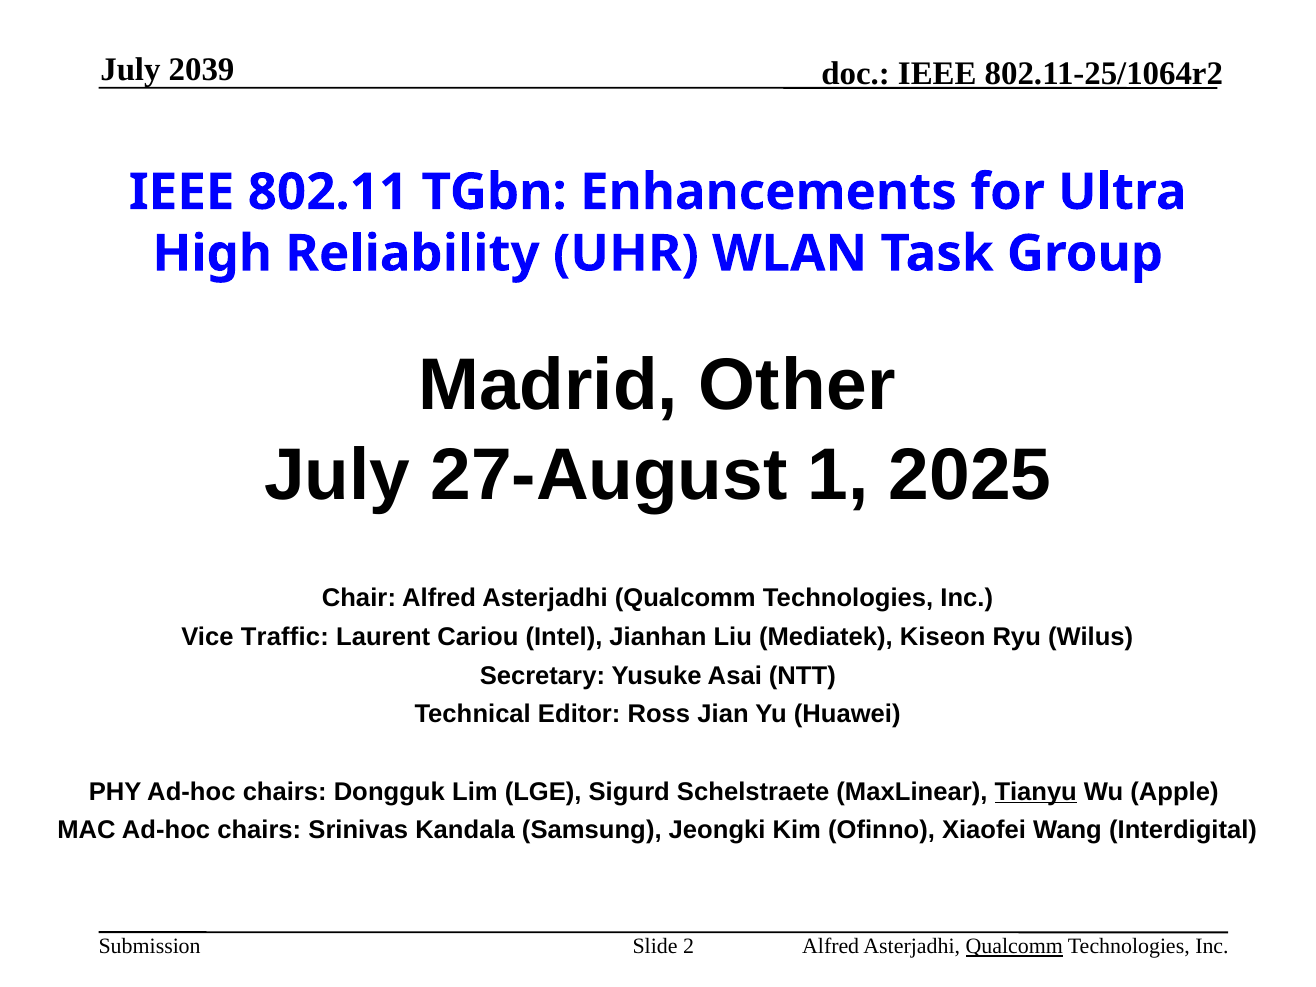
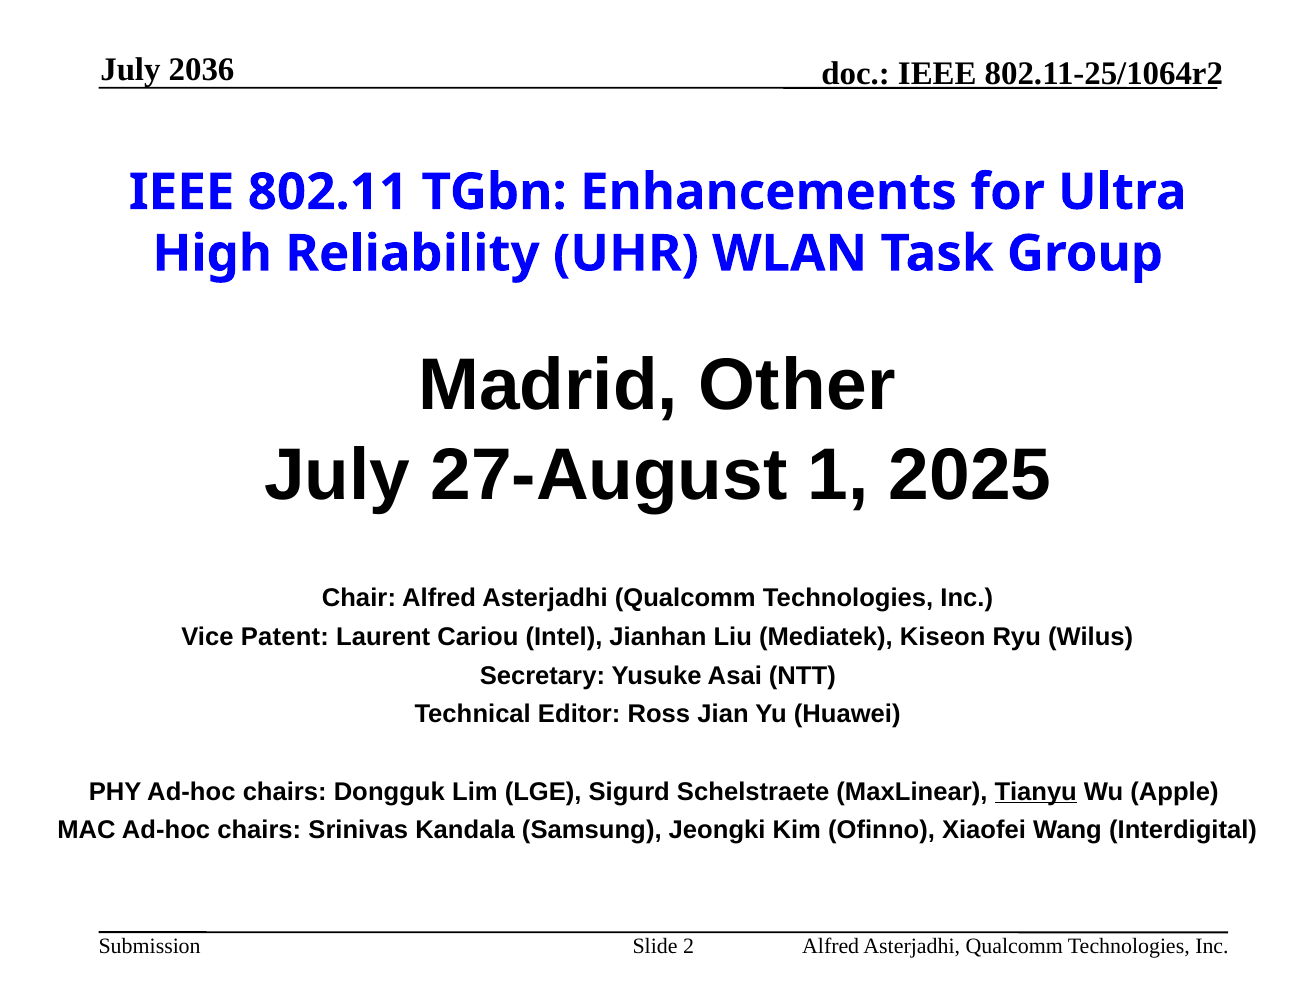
2039: 2039 -> 2036 (202, 70)
Traffic: Traffic -> Patent (285, 637)
Qualcomm underline: present -> none (1014, 947)
